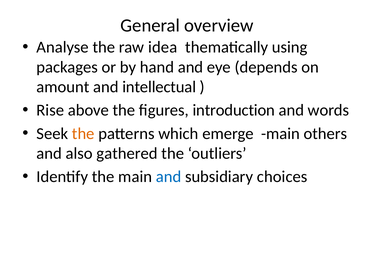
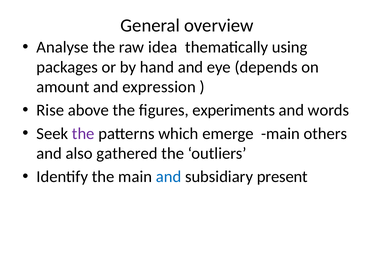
intellectual: intellectual -> expression (159, 87)
introduction: introduction -> experiments (234, 110)
the colour: orange -> purple (83, 134)
choices: choices -> present (282, 177)
